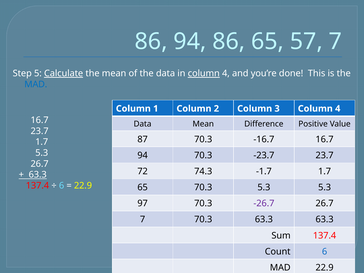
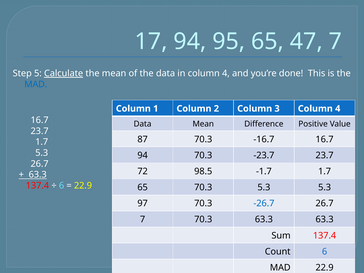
86: 86 -> 17 (151, 41)
94 86: 86 -> 95 (229, 41)
57: 57 -> 47 (306, 41)
column underline: present -> none (204, 73)
74.3: 74.3 -> 98.5 (203, 171)
-26.7 colour: purple -> blue (264, 203)
